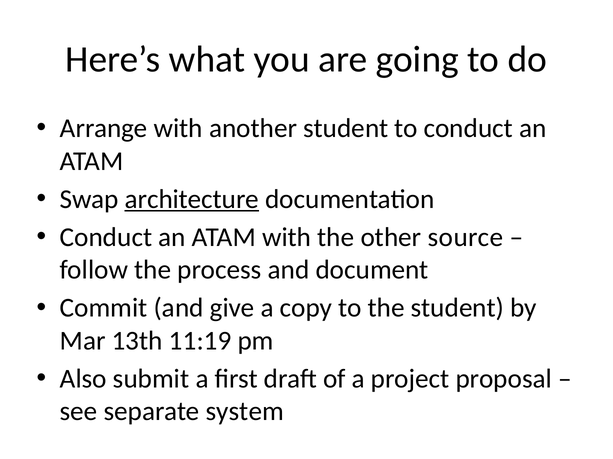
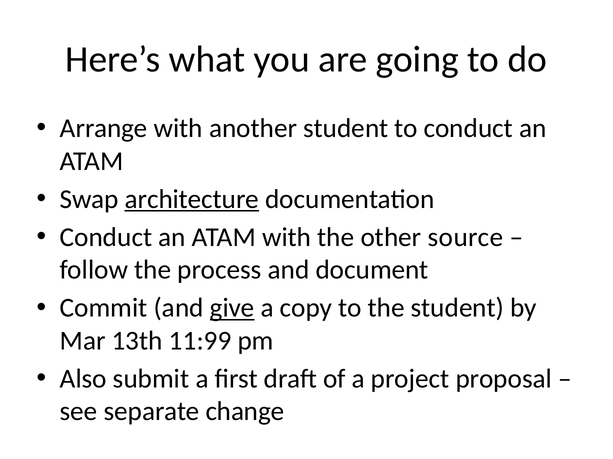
give underline: none -> present (232, 308)
11:19: 11:19 -> 11:99 (200, 341)
system: system -> change (245, 412)
